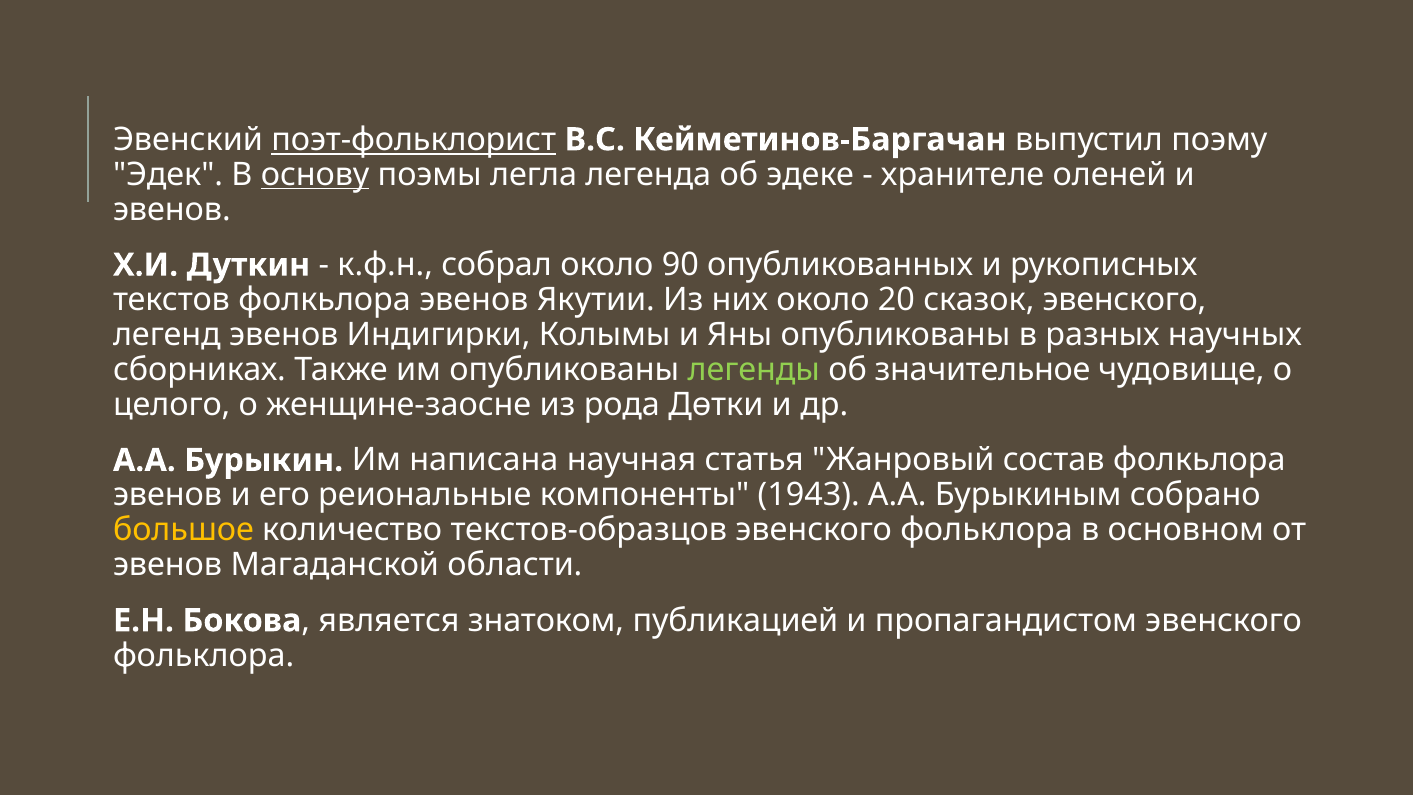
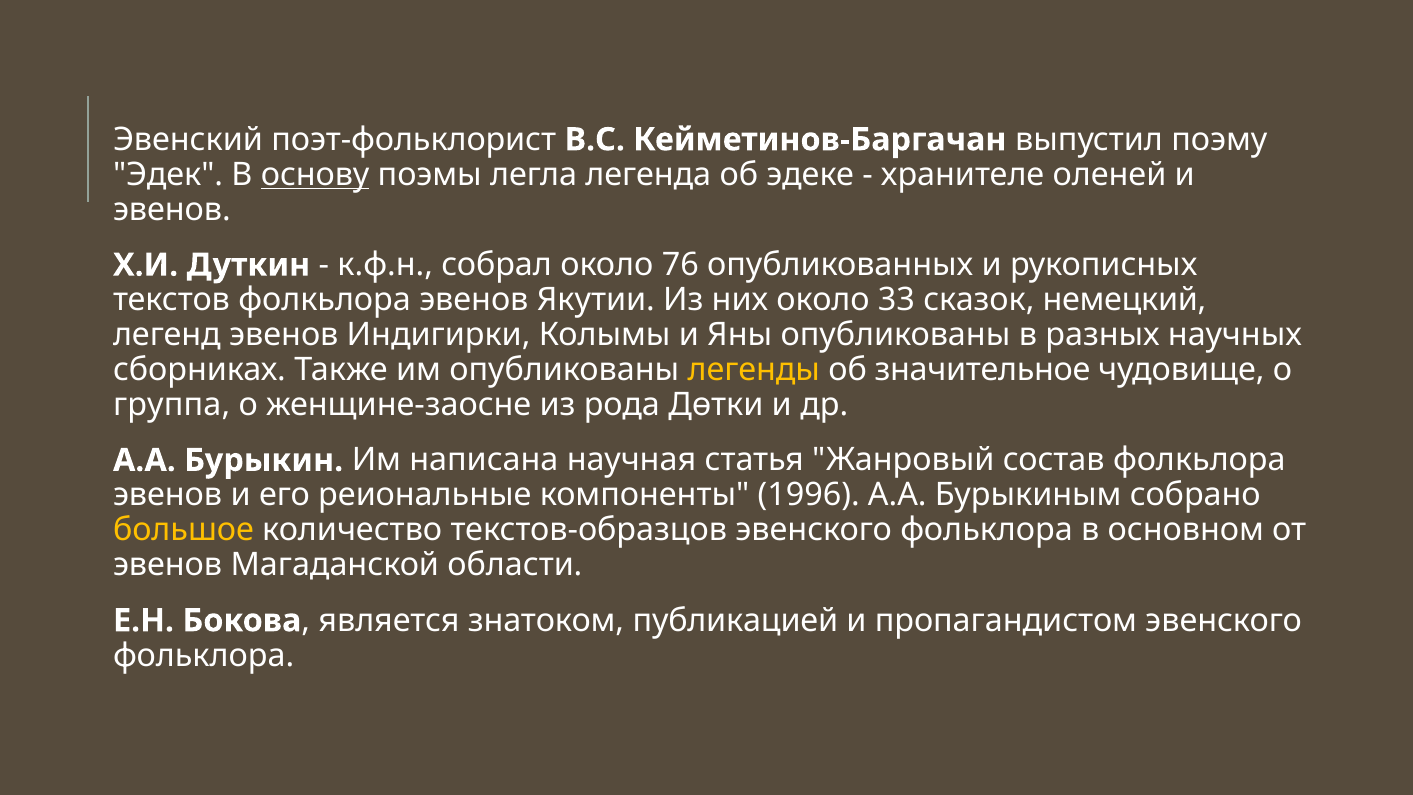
поэт-фольклорист underline: present -> none (414, 140)
90: 90 -> 76 (680, 265)
20: 20 -> 33 (896, 300)
сказок эвенского: эвенского -> немецкий (1124, 300)
легенды colour: light green -> yellow (754, 370)
целого: целого -> группа (172, 405)
1943: 1943 -> 1996 (809, 495)
